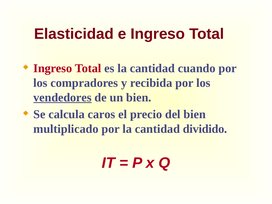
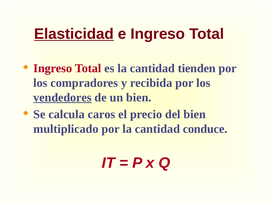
Elasticidad underline: none -> present (74, 34)
cuando: cuando -> tienden (197, 68)
dividido: dividido -> conduce (205, 129)
